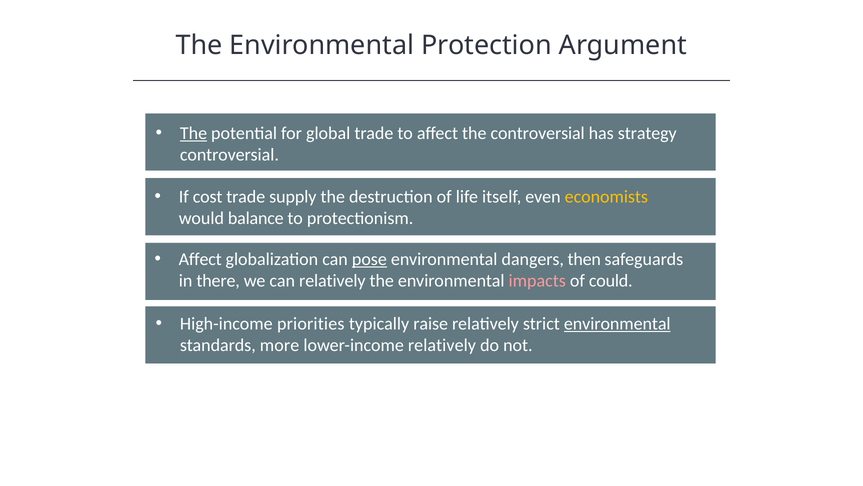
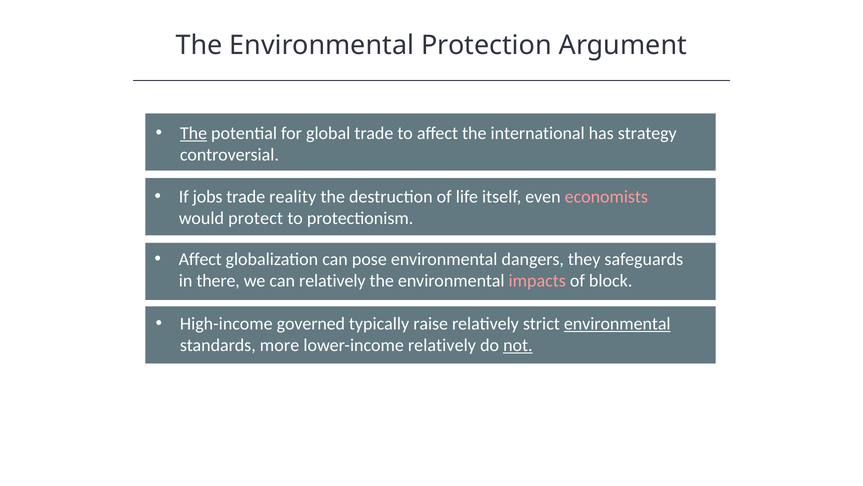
the controversial: controversial -> international (538, 133)
cost: cost -> jobs (208, 197)
supply: supply -> reality (293, 197)
economists colour: yellow -> pink (606, 197)
balance: balance -> protect (256, 218)
pose underline: present -> none (369, 259)
then: then -> they (584, 259)
could: could -> block (611, 280)
priorities: priorities -> governed (311, 323)
not underline: none -> present (518, 345)
